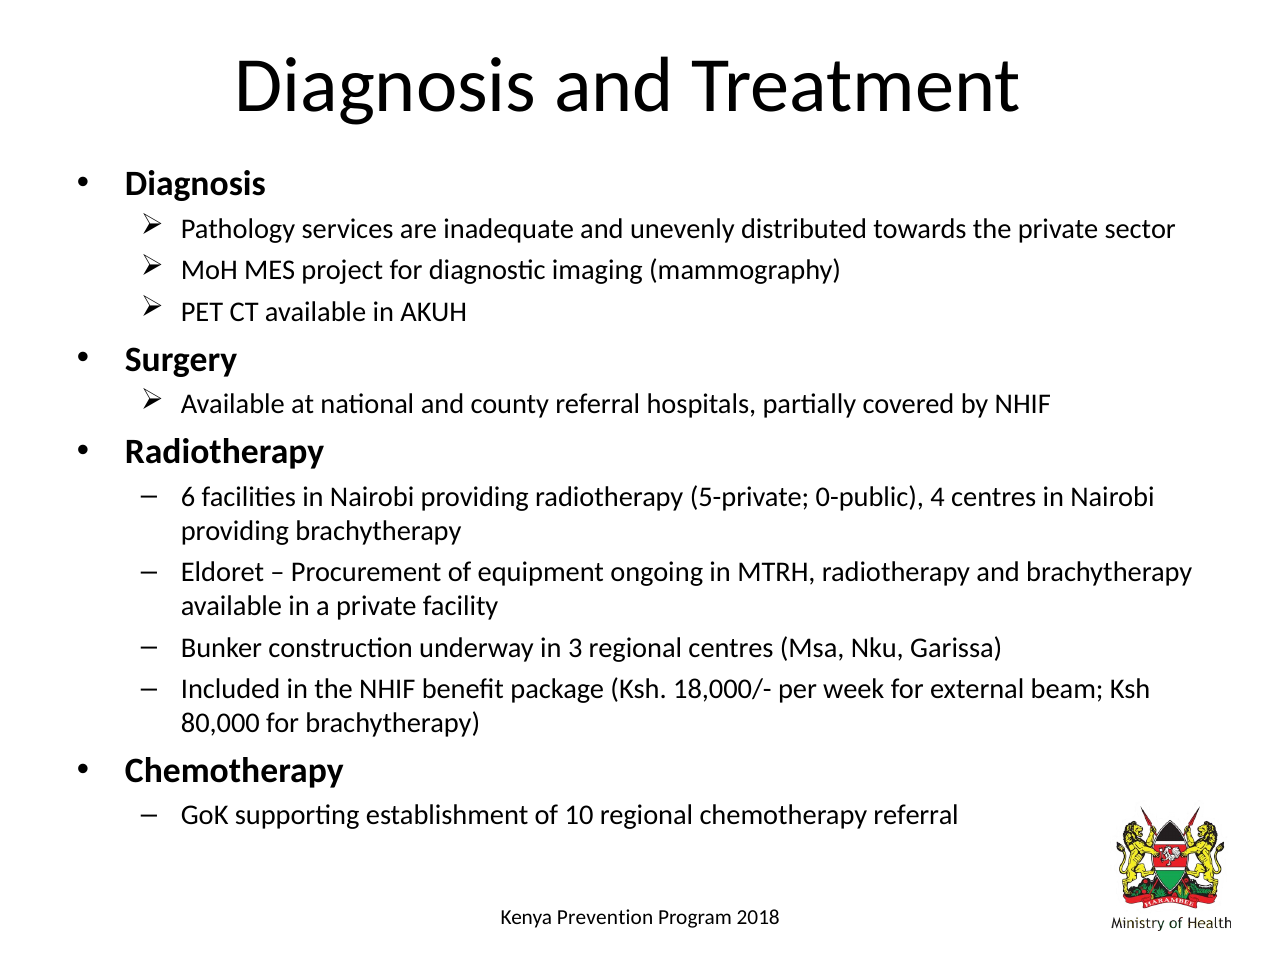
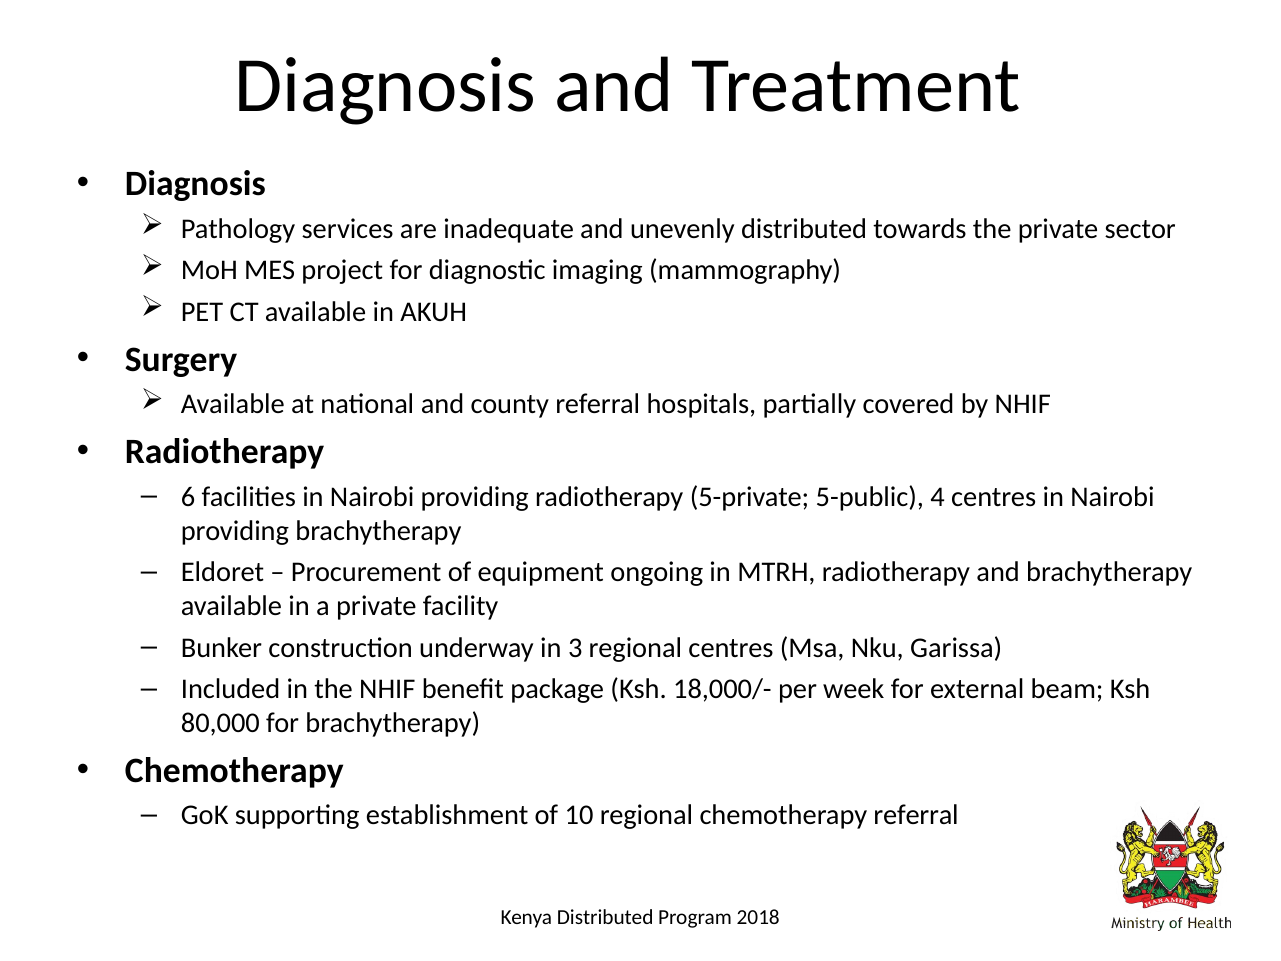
0-public: 0-public -> 5-public (870, 497)
Kenya Prevention: Prevention -> Distributed (605, 917)
